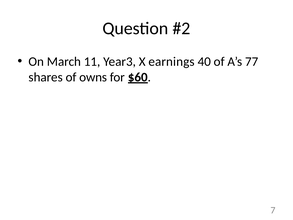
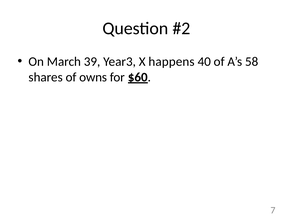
11: 11 -> 39 (92, 61)
earnings: earnings -> happens (172, 61)
77: 77 -> 58 (252, 61)
